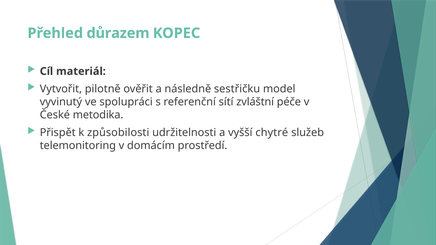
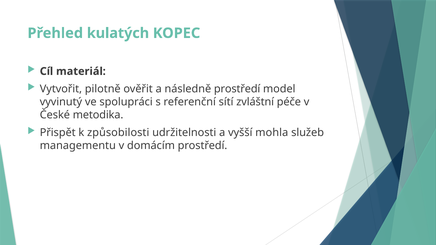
důrazem: důrazem -> kulatých (118, 33)
následně sestřičku: sestřičku -> prostředí (237, 89)
chytré: chytré -> mohla (272, 133)
telemonitoring: telemonitoring -> managementu (78, 146)
